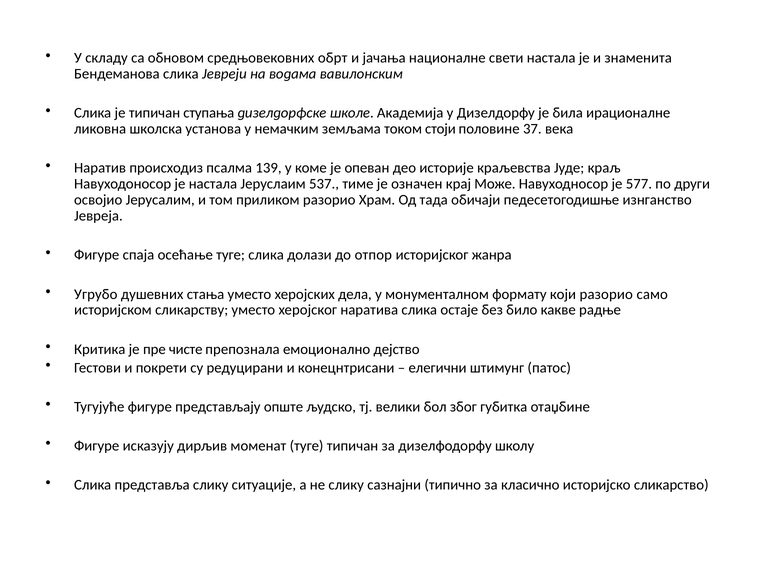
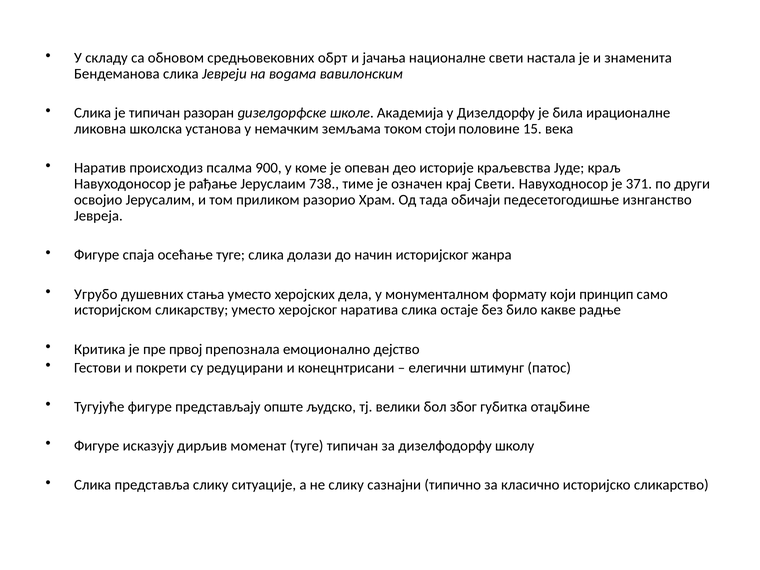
ступања: ступања -> разоран (209, 113)
37: 37 -> 15 (532, 129)
139: 139 -> 900 (269, 168)
је настала: настала -> рађање (213, 184)
537: 537 -> 738 (324, 184)
крај Може: Може -> Свети (495, 184)
577: 577 -> 371 (639, 184)
отпор: отпор -> начин (373, 255)
који разорио: разорио -> принцип (606, 294)
чисте: чисте -> првој (186, 349)
